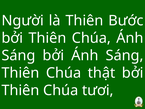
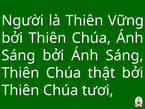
Bước: Bước -> Vững (126, 21)
